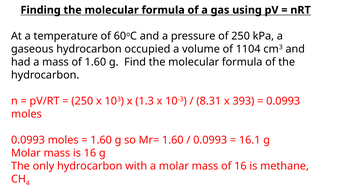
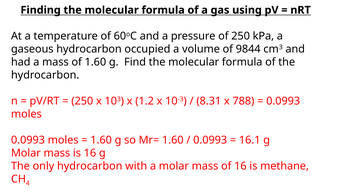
1104: 1104 -> 9844 (248, 49)
1.3: 1.3 -> 1.2 (145, 101)
393: 393 -> 788 (243, 101)
